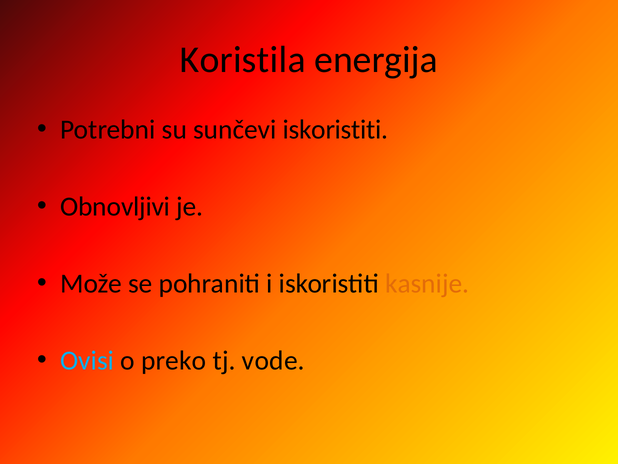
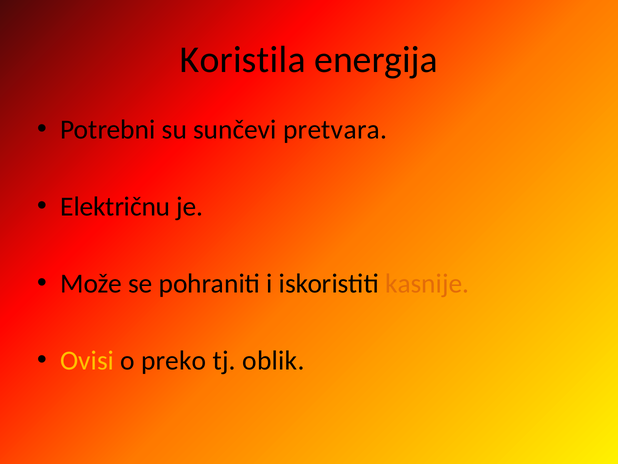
sunčevi iskoristiti: iskoristiti -> pretvara (335, 130)
Obnovljivi: Obnovljivi -> Električnu (115, 207)
Ovisi colour: light blue -> yellow (87, 360)
vode: vode -> oblik (273, 360)
